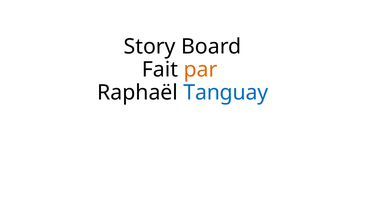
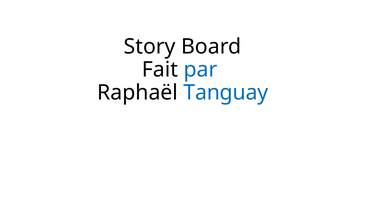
par colour: orange -> blue (201, 69)
